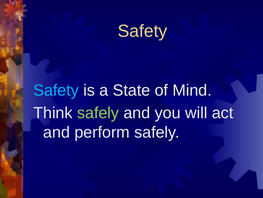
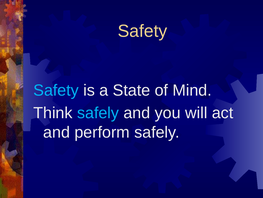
safely colour: light green -> light blue (98, 113)
